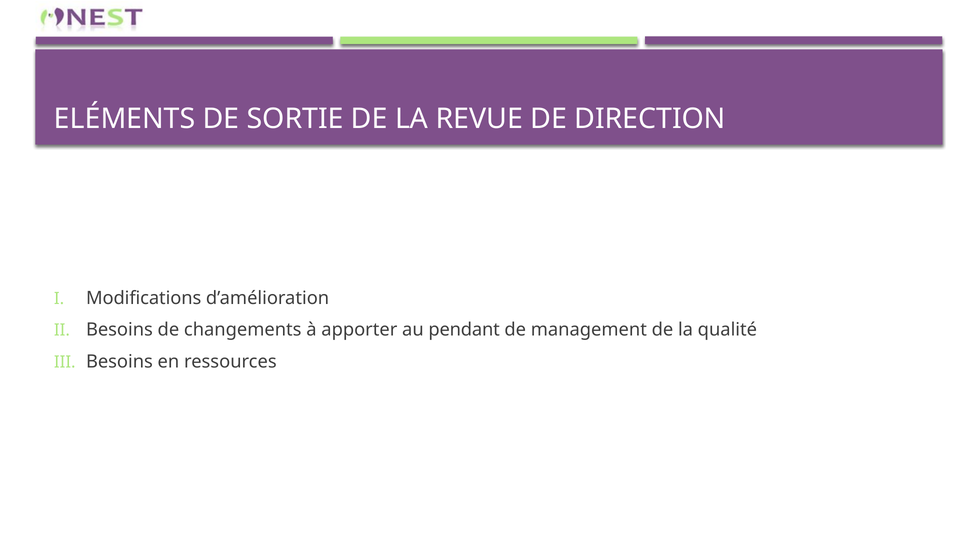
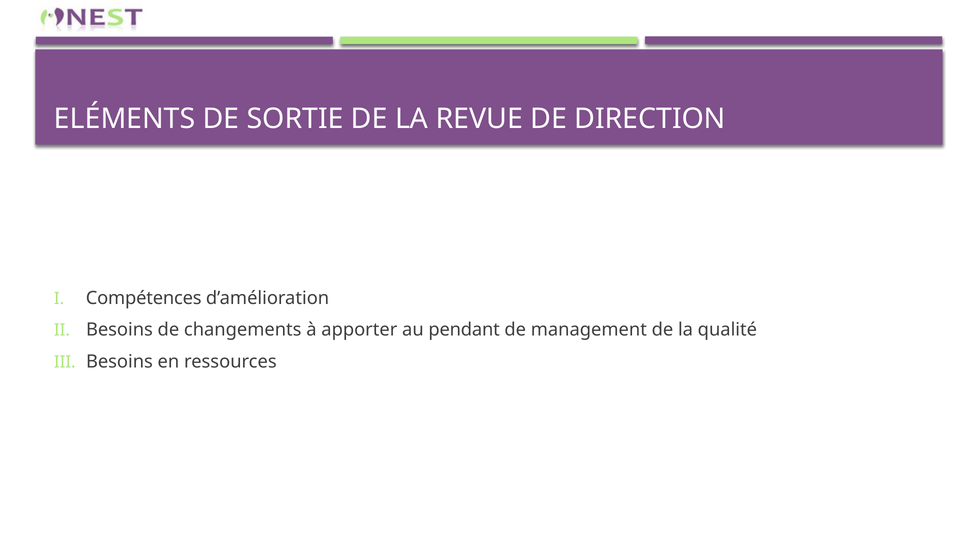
Modifications: Modifications -> Compétences (144, 298)
